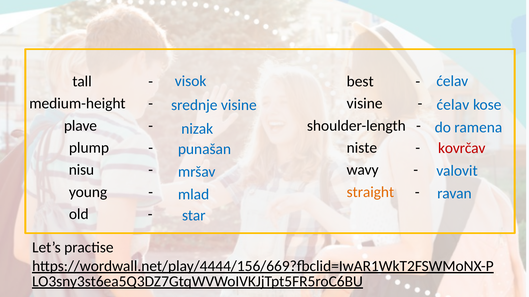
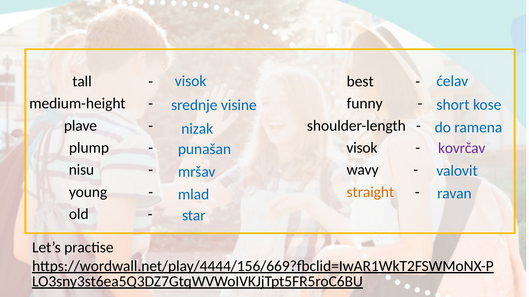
visine: visine -> funny (365, 104)
ćelav: ćelav -> short (453, 105)
niste: niste -> visok (362, 148)
kovrčav colour: red -> purple (462, 148)
